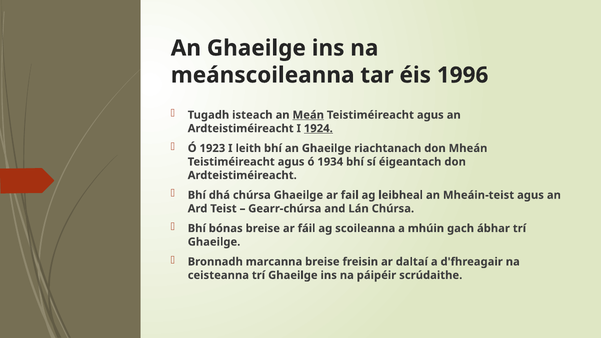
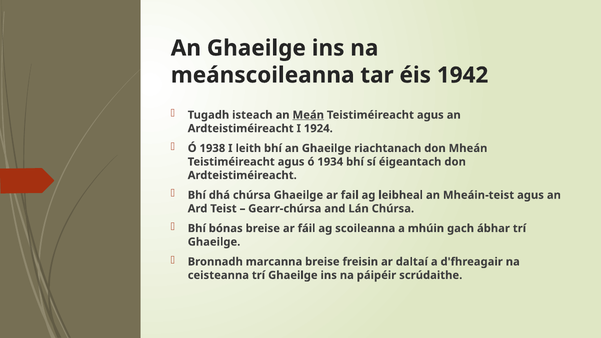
1996: 1996 -> 1942 (463, 75)
1924 underline: present -> none (318, 129)
1923: 1923 -> 1938 (212, 148)
